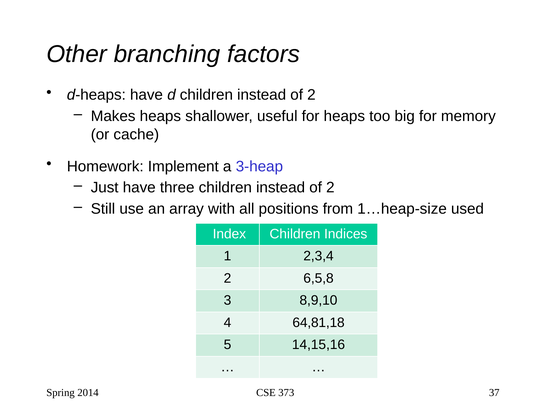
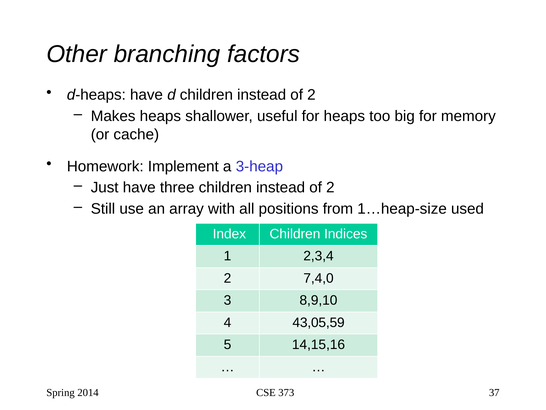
6,5,8: 6,5,8 -> 7,4,0 (319, 278)
64,81,18: 64,81,18 -> 43,05,59 (319, 322)
